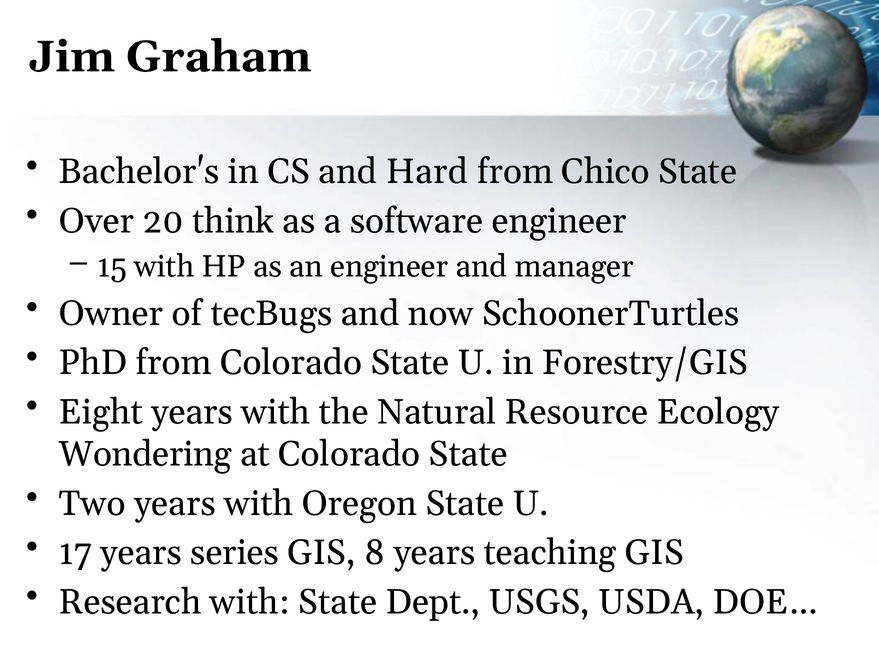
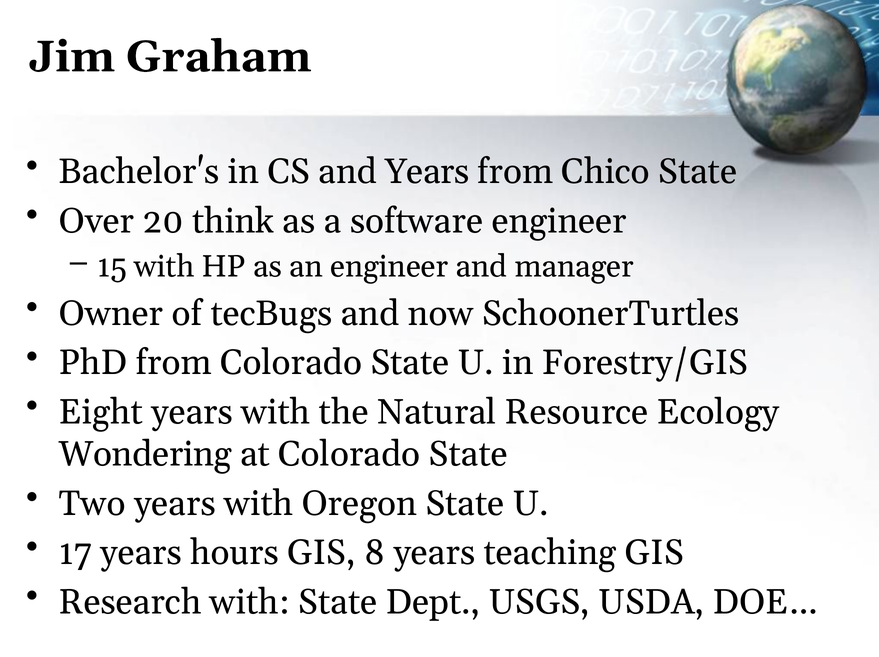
and Hard: Hard -> Years (427, 172)
series: series -> hours (235, 553)
